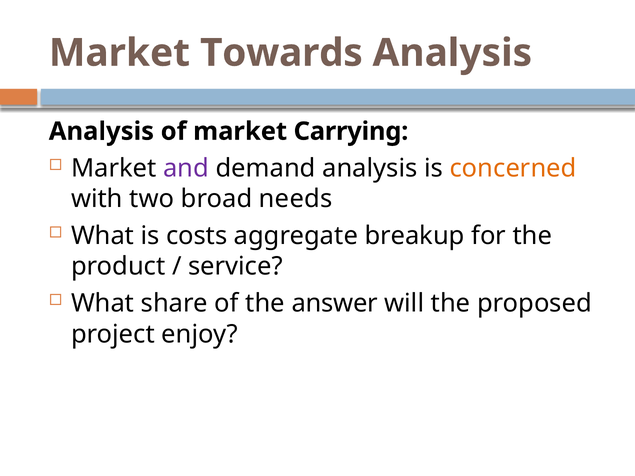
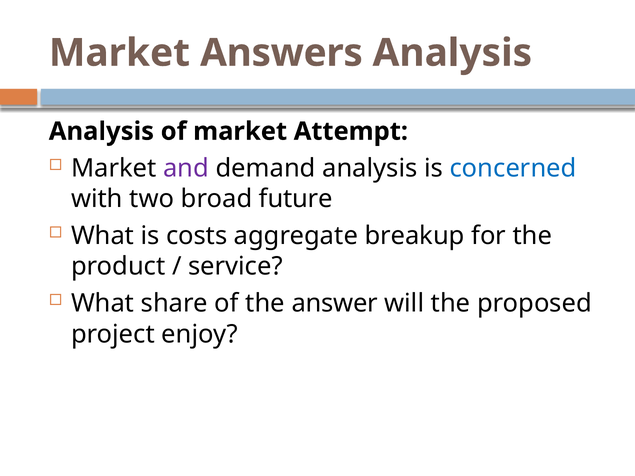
Towards: Towards -> Answers (281, 53)
Carrying: Carrying -> Attempt (351, 131)
concerned colour: orange -> blue (513, 168)
needs: needs -> future (296, 199)
